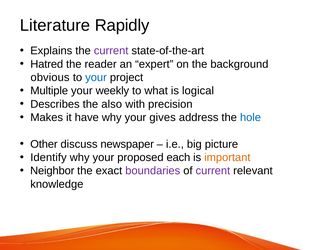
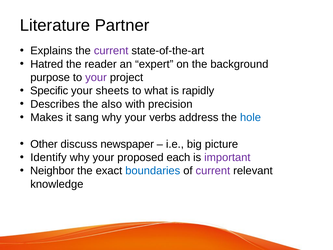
Rapidly: Rapidly -> Partner (122, 25)
obvious: obvious -> purpose (50, 77)
your colour: blue -> purple (96, 77)
Multiple: Multiple -> Specific (49, 91)
weekly: weekly -> sheets (112, 91)
logical: logical -> rapidly (198, 91)
have: have -> sang (87, 117)
gives: gives -> verbs (163, 117)
important colour: orange -> purple (227, 157)
boundaries colour: purple -> blue (153, 171)
